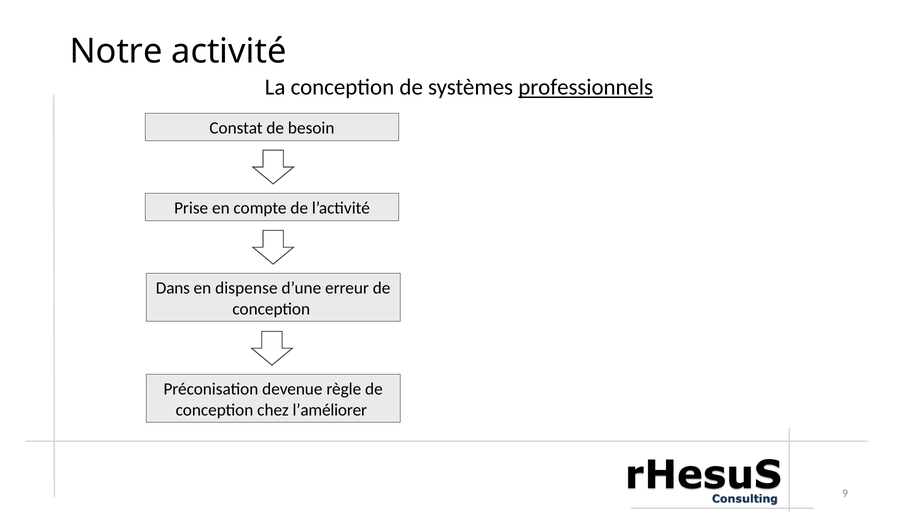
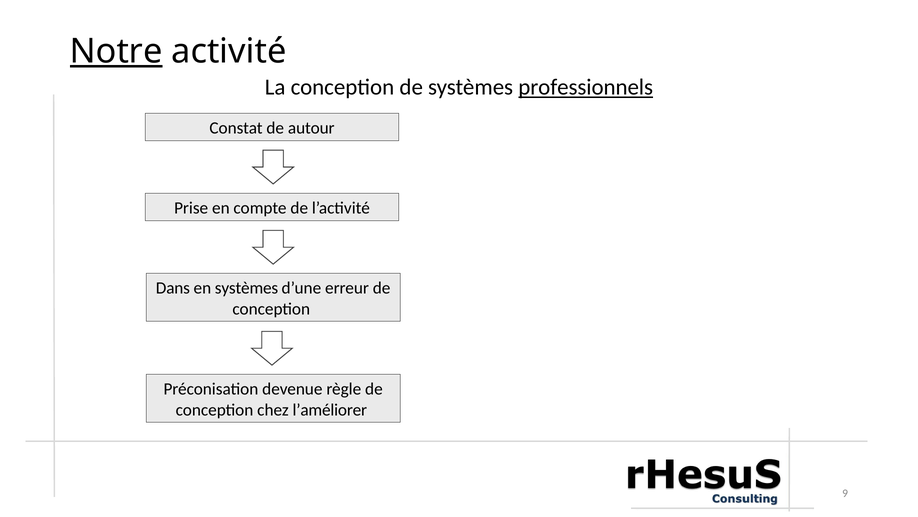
Notre underline: none -> present (116, 51)
besoin: besoin -> autour (311, 128)
en dispense: dispense -> systèmes (246, 288)
